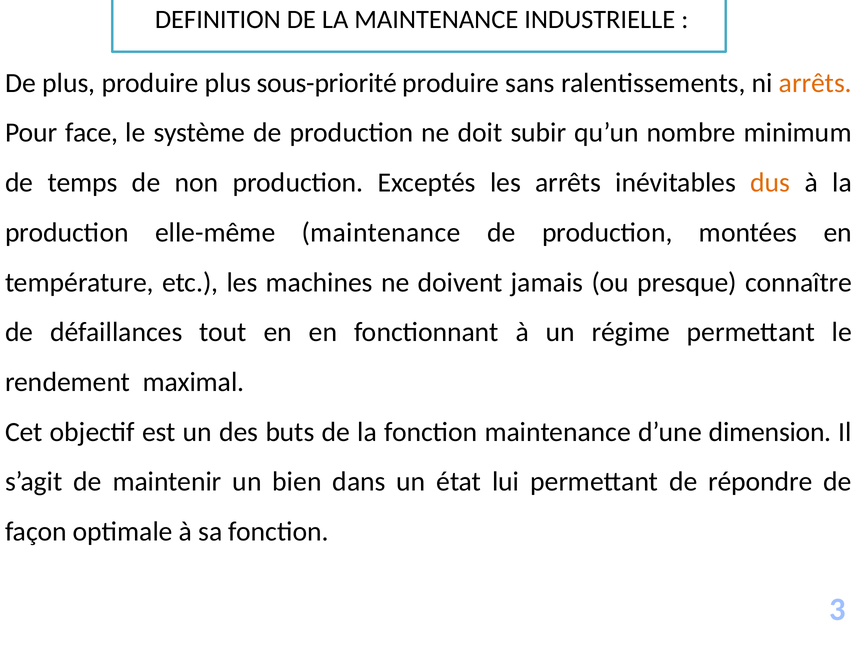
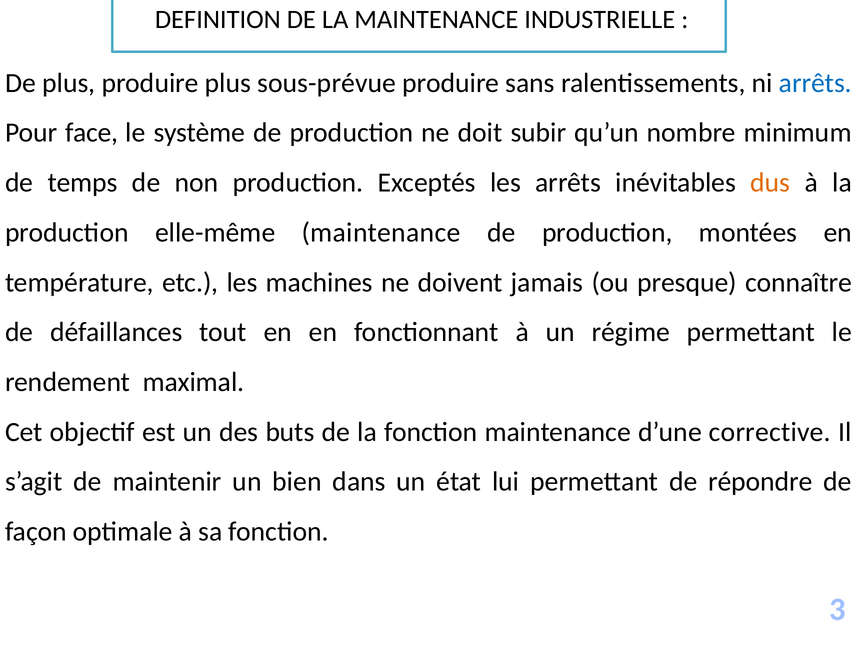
sous-priorité: sous-priorité -> sous-prévue (327, 83)
arrêts colour: orange -> blue (815, 83)
dimension: dimension -> corrective (770, 432)
